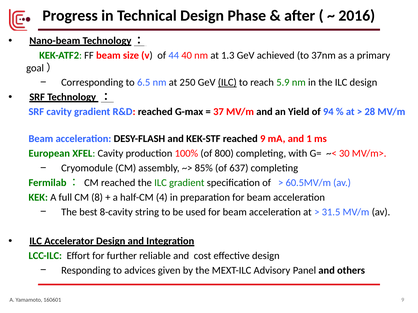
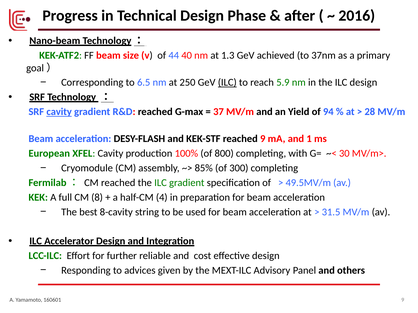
cavity underline: none -> present (59, 112)
637: 637 -> 300 (239, 168)
60.5MV/m: 60.5MV/m -> 49.5MV/m (308, 183)
